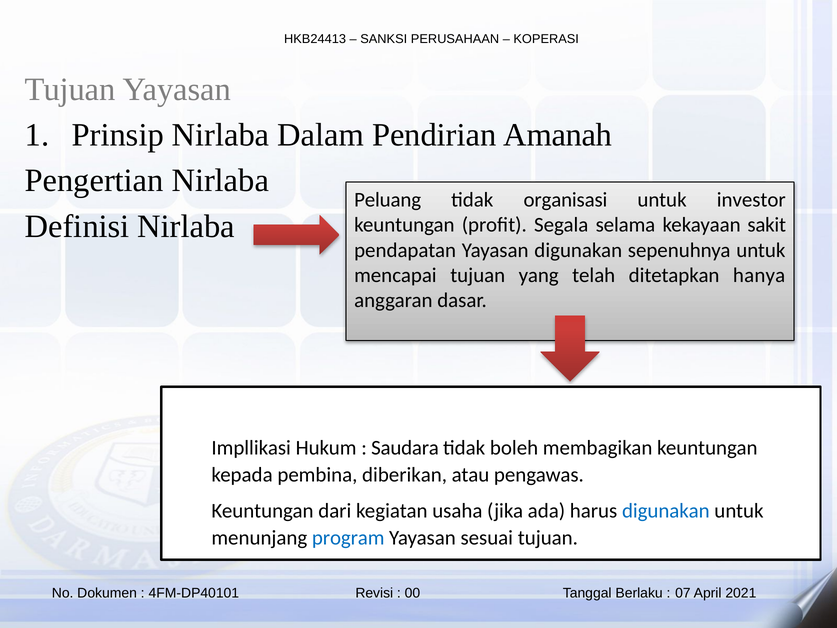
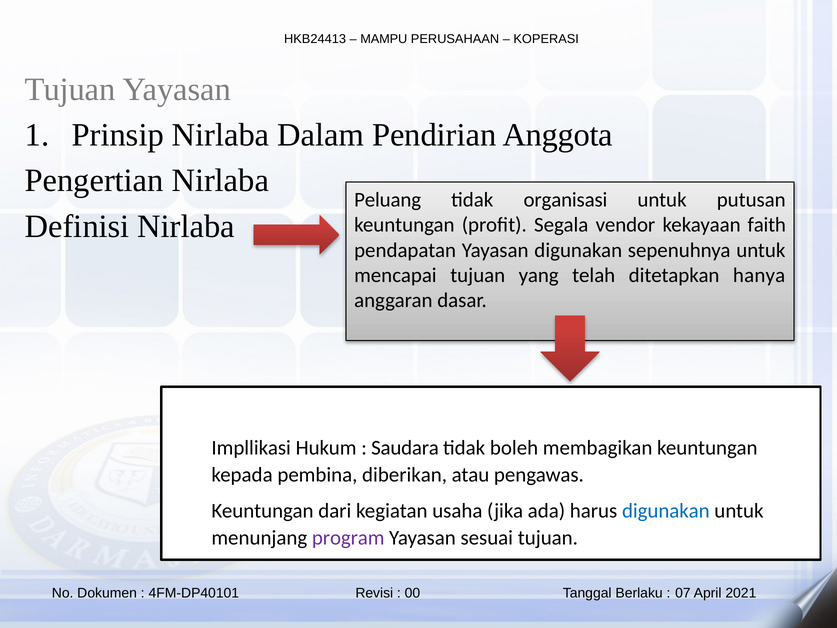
SANKSI: SANKSI -> MAMPU (384, 39)
Amanah: Amanah -> Anggota (558, 135)
investor: investor -> putusan (751, 200)
selama: selama -> vendor (625, 225)
sakit: sakit -> faith (767, 225)
program colour: blue -> purple (348, 538)
